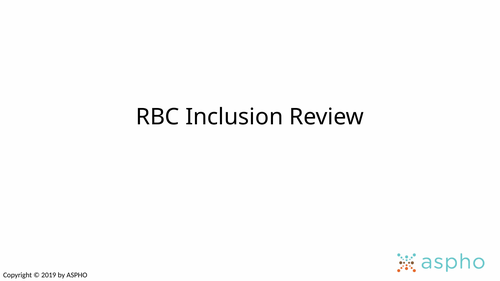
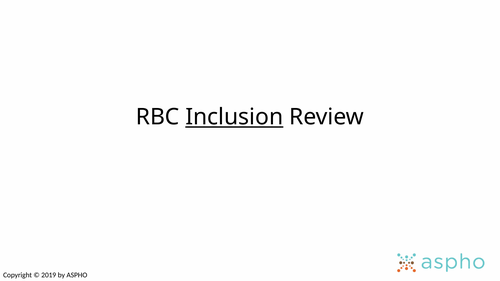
Inclusion underline: none -> present (234, 117)
